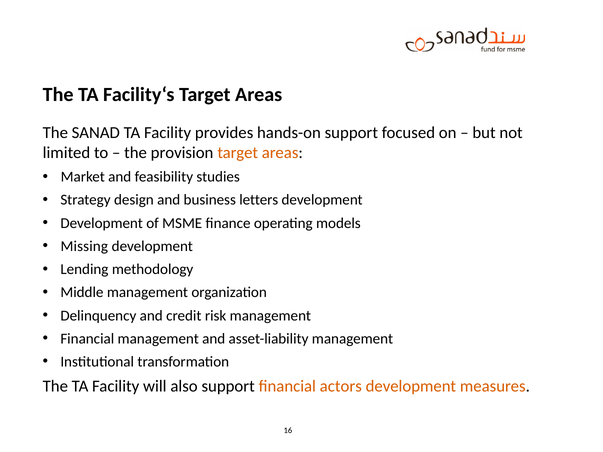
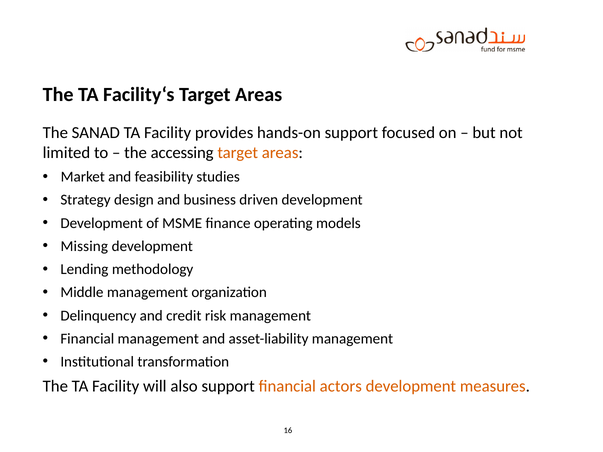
provision: provision -> accessing (182, 153)
letters: letters -> driven (259, 200)
